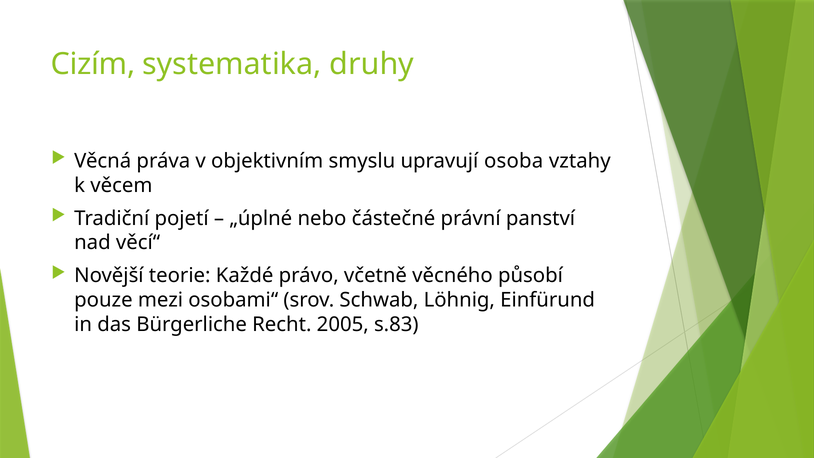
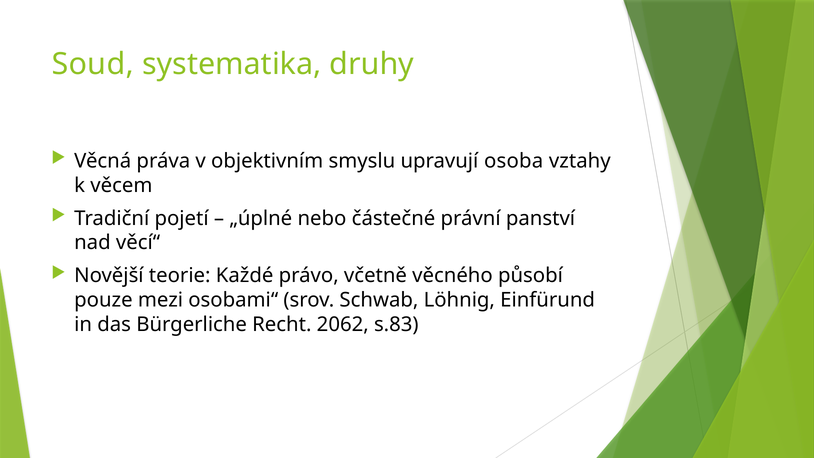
Cizím: Cizím -> Soud (93, 64)
2005: 2005 -> 2062 (343, 324)
